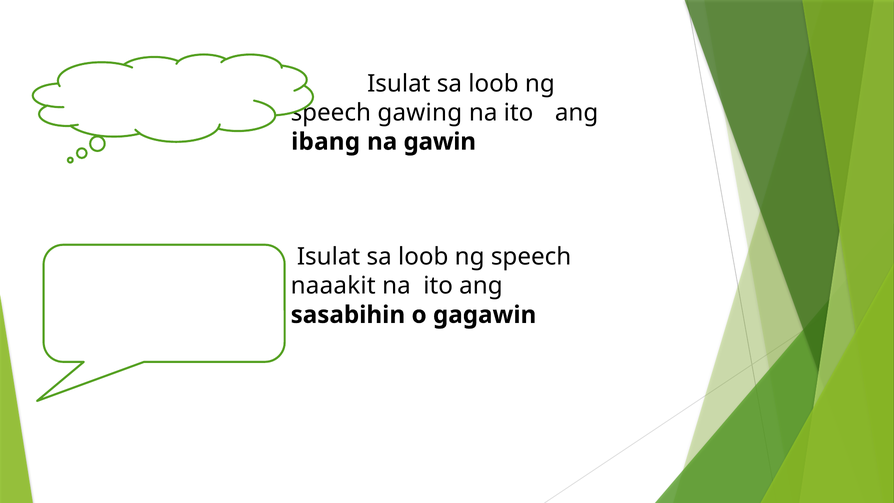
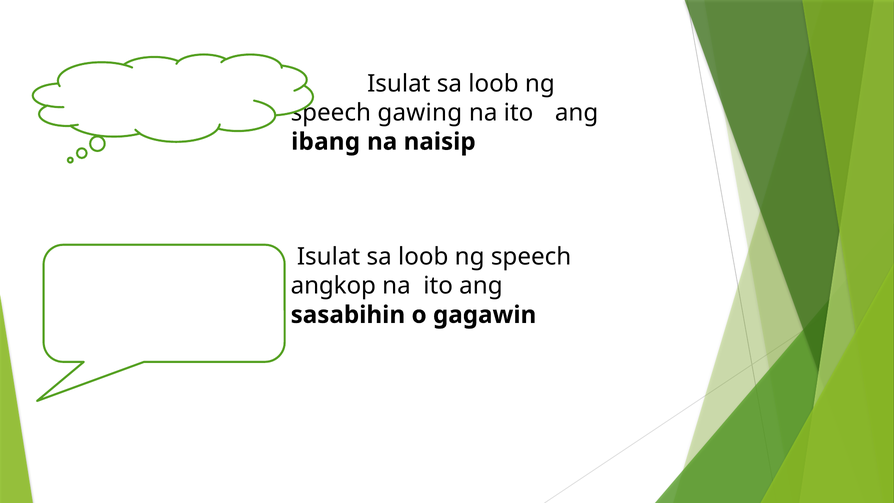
gawin: gawin -> naisip (440, 142)
naaakit: naaakit -> angkop (333, 286)
